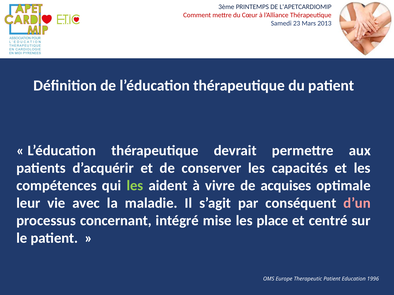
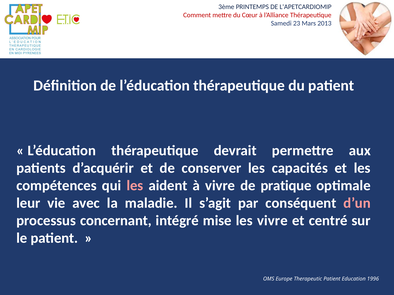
les colour: light green -> pink (135, 186)
acquises: acquises -> pratique (286, 186)
les place: place -> vivre (272, 221)
